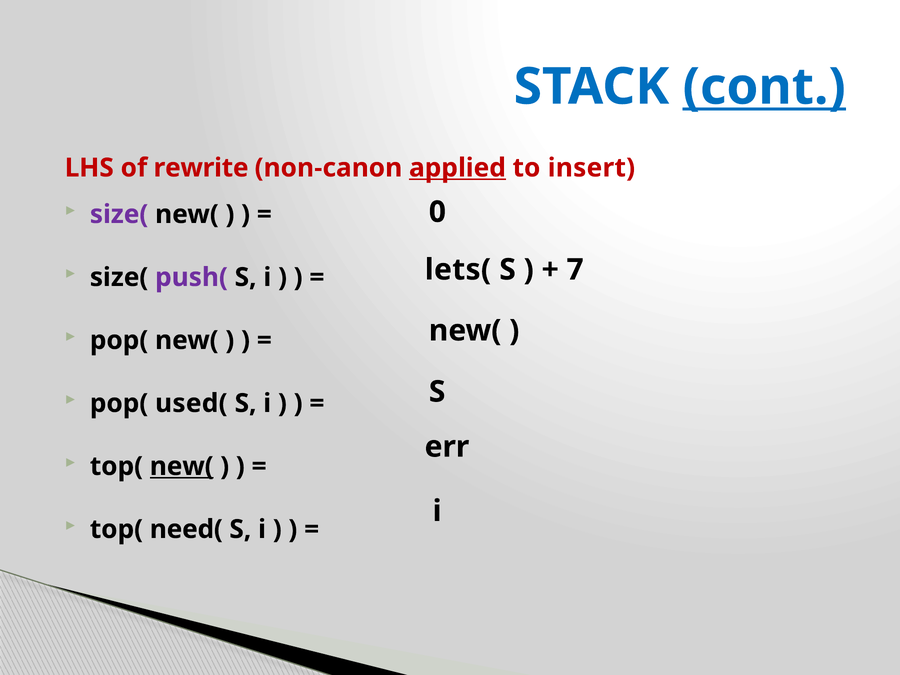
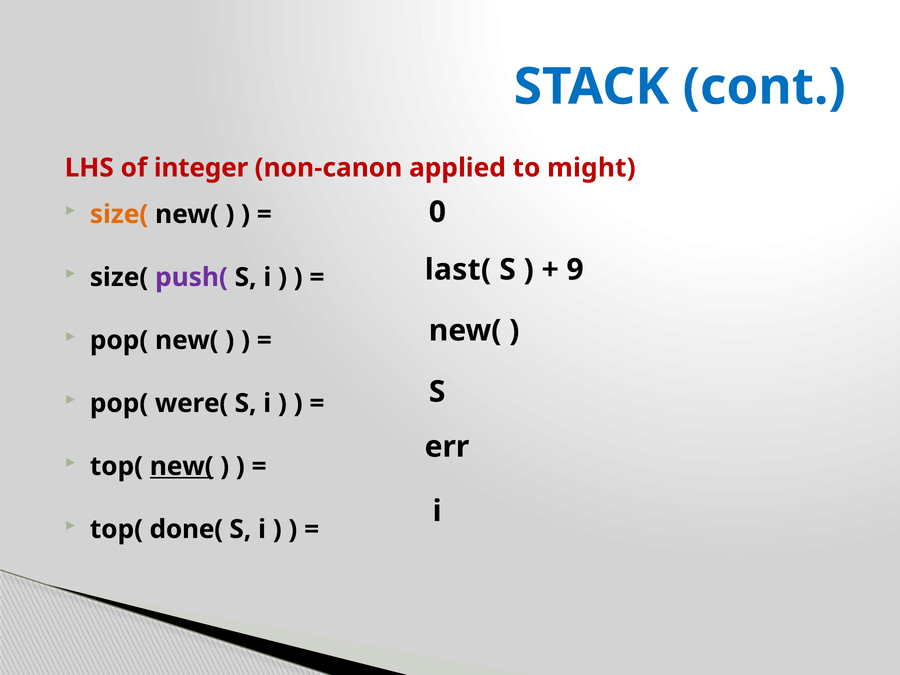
cont underline: present -> none (764, 87)
rewrite: rewrite -> integer (201, 168)
applied underline: present -> none (457, 168)
insert: insert -> might (591, 168)
size( colour: purple -> orange (119, 214)
lets(: lets( -> last( (458, 270)
7: 7 -> 9 (575, 270)
used(: used( -> were( (192, 403)
need(: need( -> done( (186, 529)
